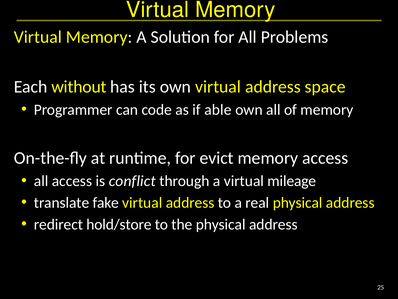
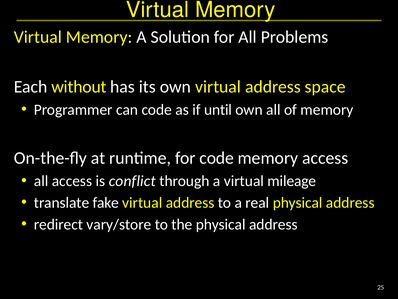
able: able -> until (218, 109)
for evict: evict -> code (217, 158)
hold/store: hold/store -> vary/store (119, 224)
